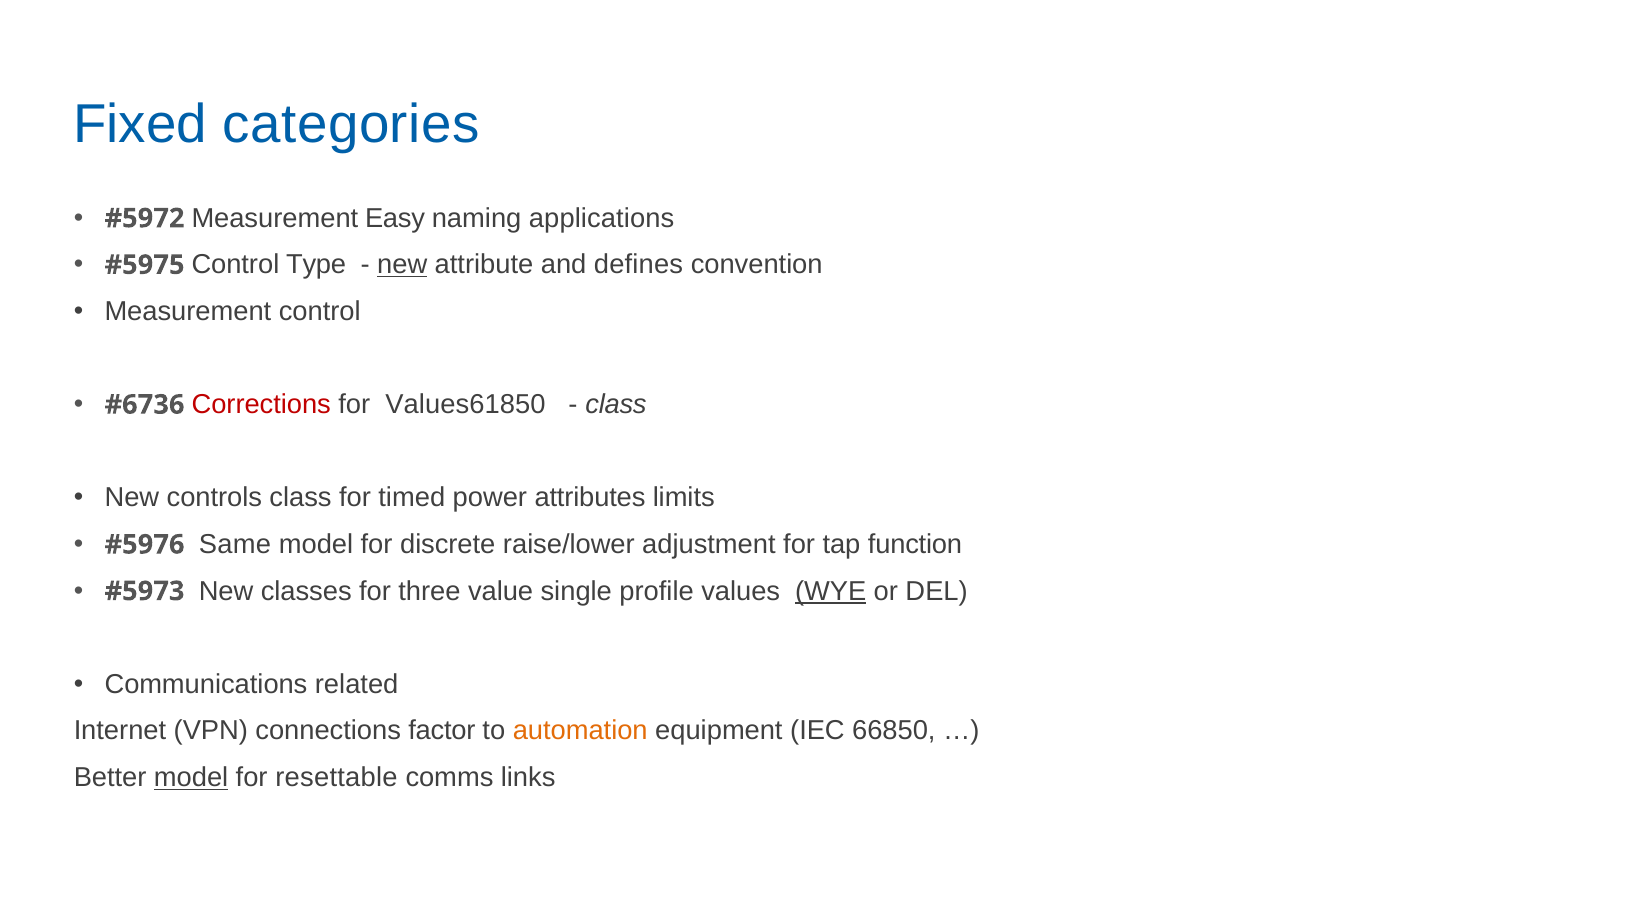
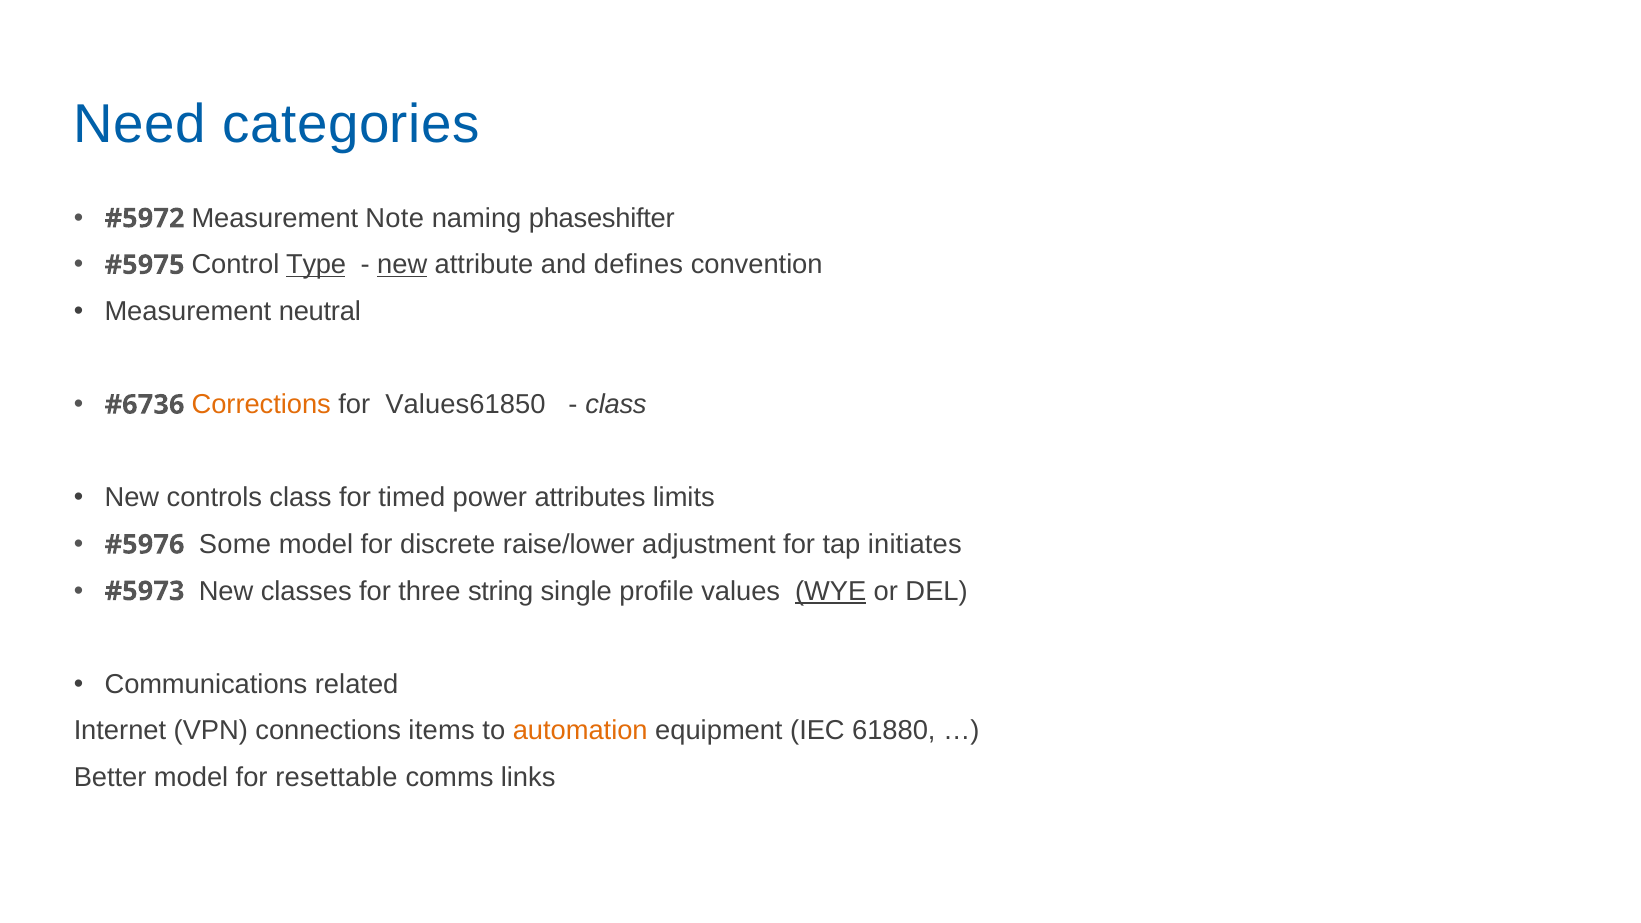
Fixed: Fixed -> Need (140, 124)
Easy: Easy -> Note (395, 218)
applications: applications -> phaseshifter (602, 218)
Type underline: none -> present (316, 265)
Measurement control: control -> neutral (320, 312)
Corrections colour: red -> orange (261, 405)
Same: Same -> Some (235, 545)
function: function -> initiates (915, 545)
value: value -> string (501, 591)
factor: factor -> items (442, 731)
66850: 66850 -> 61880 (894, 731)
model underline: present -> none (191, 778)
